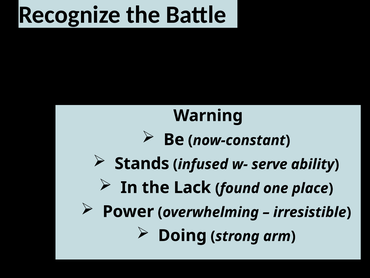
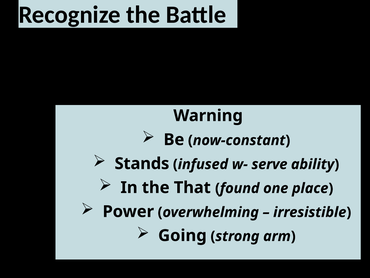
Lack: Lack -> That (192, 187)
Doing: Doing -> Going (182, 235)
